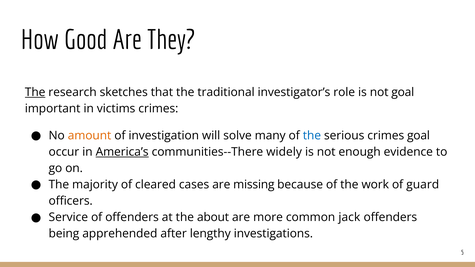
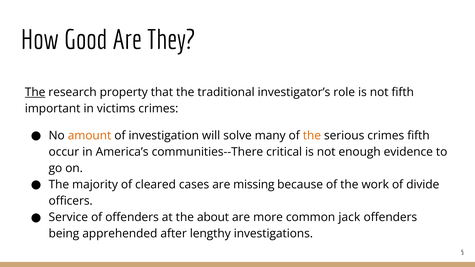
sketches: sketches -> property (124, 92)
not goal: goal -> fifth (403, 92)
the colour: blue -> orange (312, 136)
crimes goal: goal -> fifth (418, 136)
America’s underline: present -> none (122, 152)
widely: widely -> critical (284, 152)
guard: guard -> divide (423, 185)
